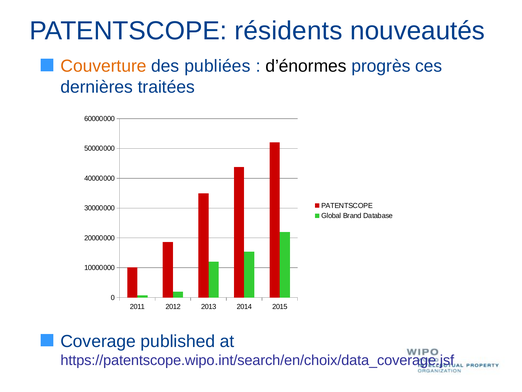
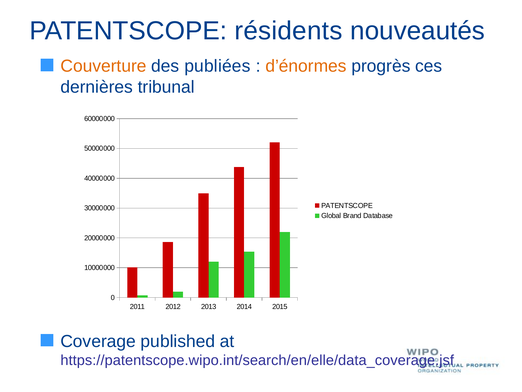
d’énormes colour: black -> orange (306, 66)
traitées: traitées -> tribunal (166, 87)
https://patentscope.wipo.int/search/en/choix/data_coverage.jsf: https://patentscope.wipo.int/search/en/choix/data_coverage.jsf -> https://patentscope.wipo.int/search/en/elle/data_coverage.jsf (257, 360)
